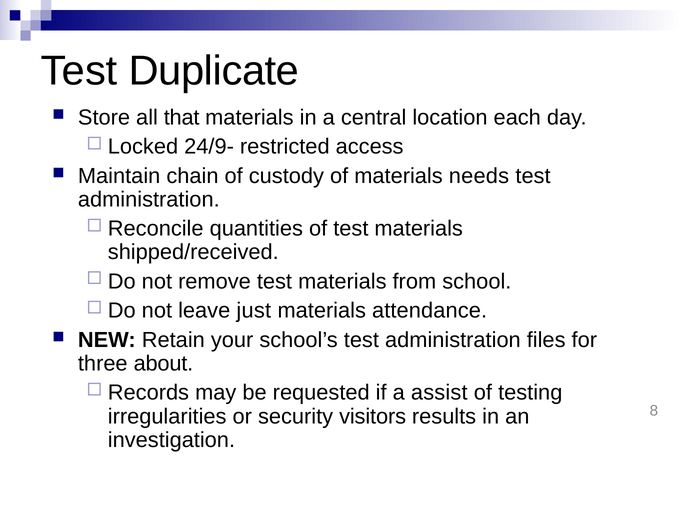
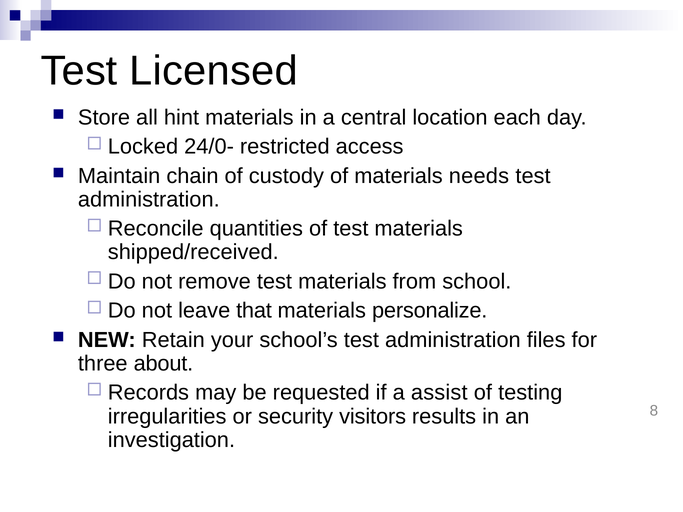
Duplicate: Duplicate -> Licensed (214, 71)
that: that -> hint (182, 118)
24/9-: 24/9- -> 24/0- (209, 147)
just: just -> that (254, 311)
attendance: attendance -> personalize (430, 311)
